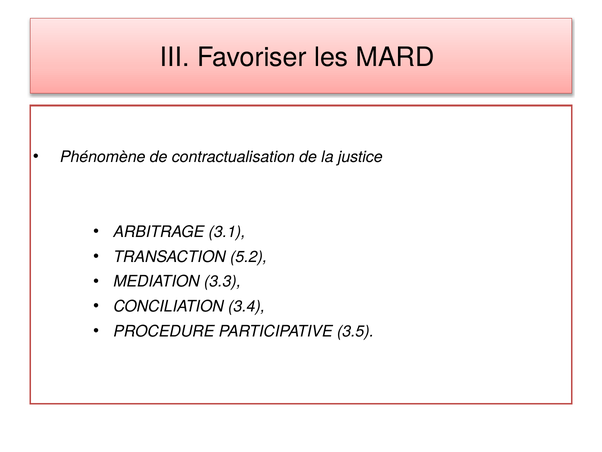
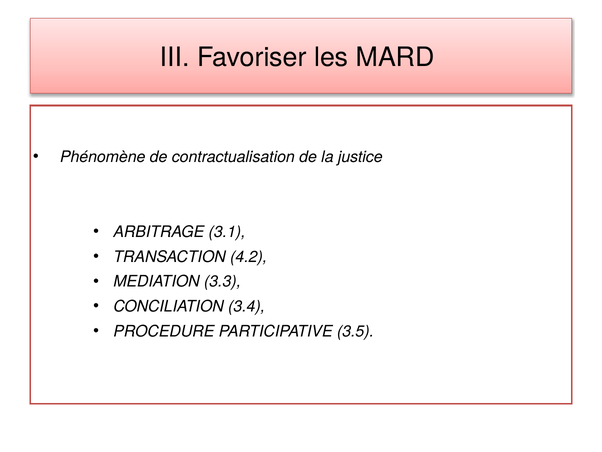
5.2: 5.2 -> 4.2 (249, 257)
